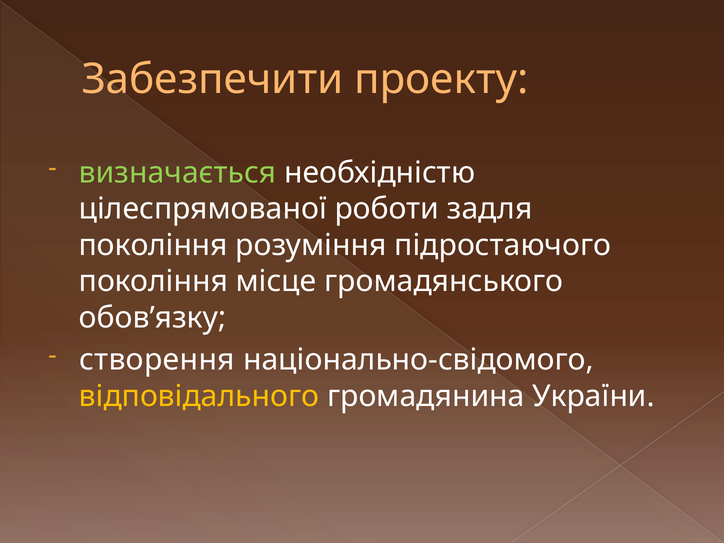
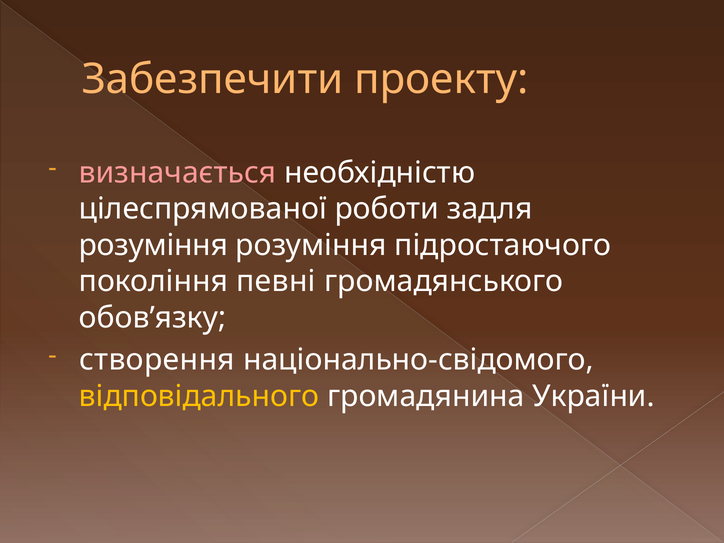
визначається colour: light green -> pink (178, 173)
покоління: покоління -> розуміння (153, 245)
місце: місце -> певні (276, 281)
